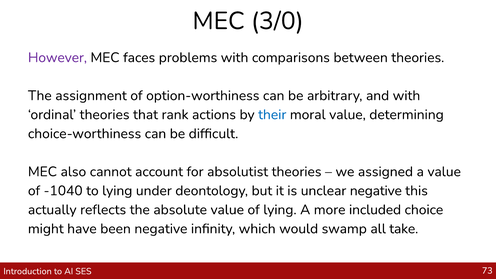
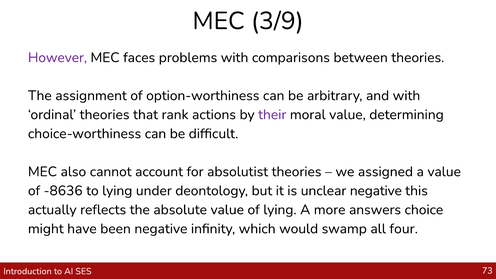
3/0: 3/0 -> 3/9 (277, 21)
their colour: blue -> purple (272, 115)
-1040: -1040 -> -8636 (63, 191)
included: included -> answers (375, 210)
take: take -> four (404, 229)
